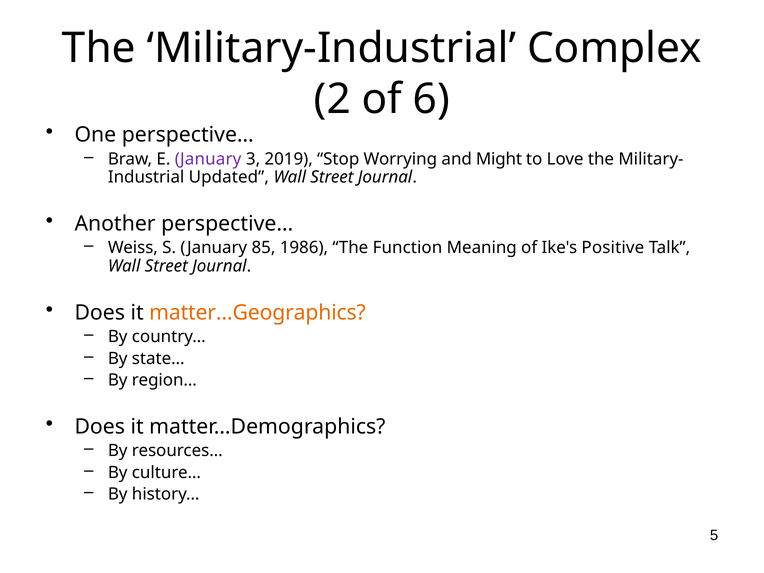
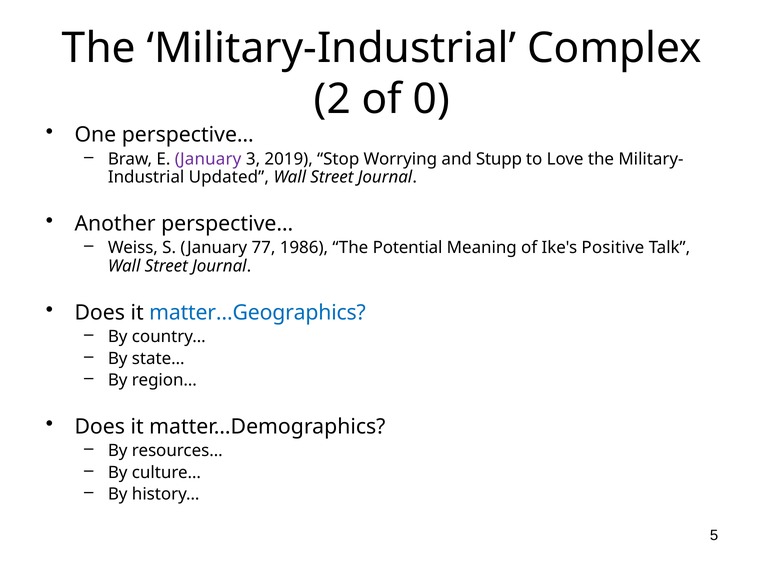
6: 6 -> 0 (431, 99)
Might: Might -> Stupp (499, 159)
85: 85 -> 77 (264, 248)
Function: Function -> Potential (408, 248)
matter…Geographics colour: orange -> blue (258, 313)
